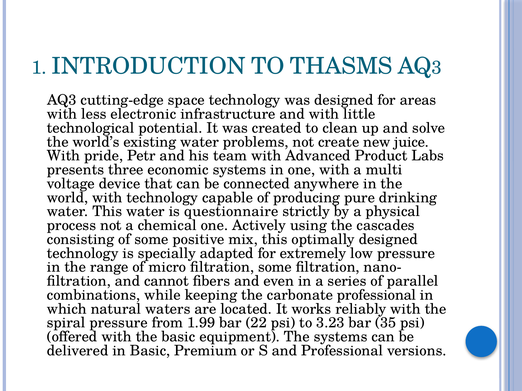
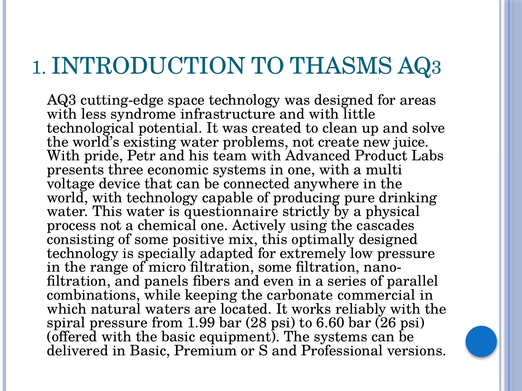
electronic: electronic -> syndrome (143, 114)
cannot: cannot -> panels (166, 281)
carbonate professional: professional -> commercial (376, 295)
22: 22 -> 28 (256, 323)
3.23: 3.23 -> 6.60 (330, 323)
35: 35 -> 26 (386, 323)
